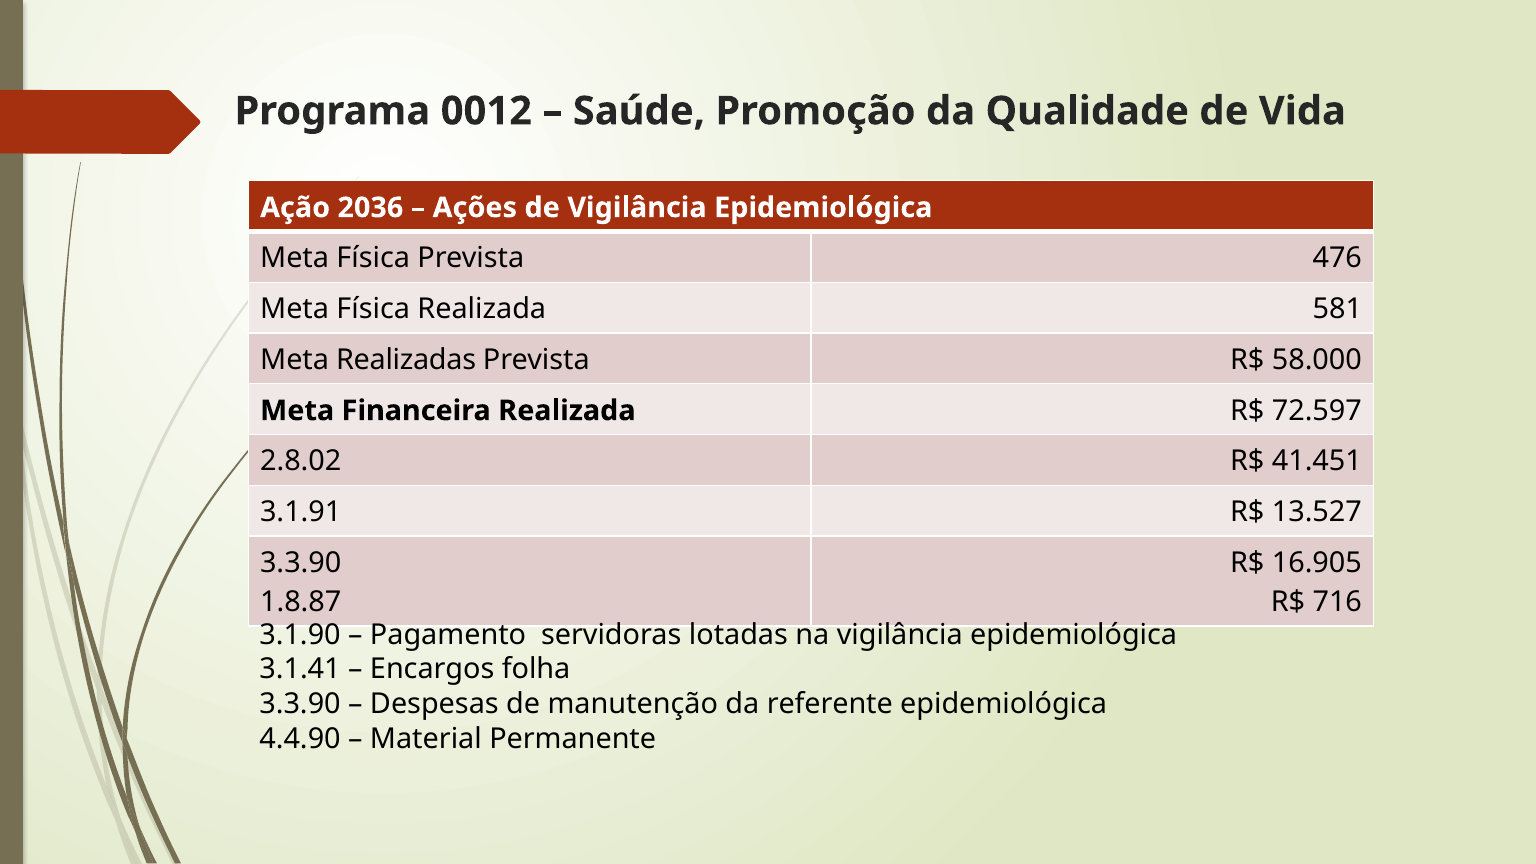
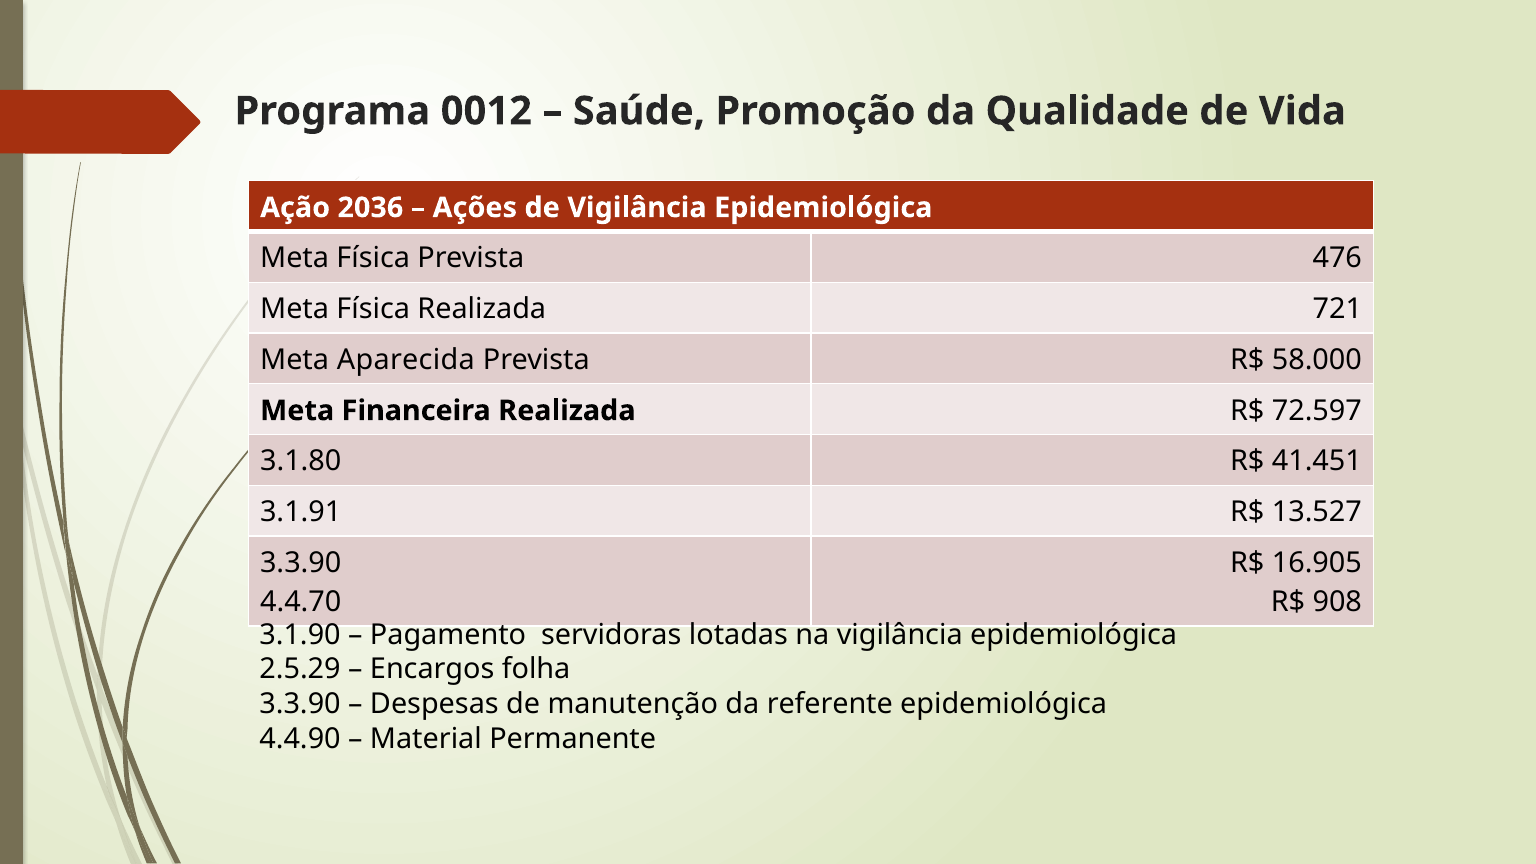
581: 581 -> 721 (1337, 309)
Realizadas: Realizadas -> Aparecida (406, 360)
2.8.02: 2.8.02 -> 3.1.80 (301, 461)
1.8.87: 1.8.87 -> 4.4.70 (301, 602)
716: 716 -> 908 (1337, 602)
3.1.41: 3.1.41 -> 2.5.29 (300, 669)
